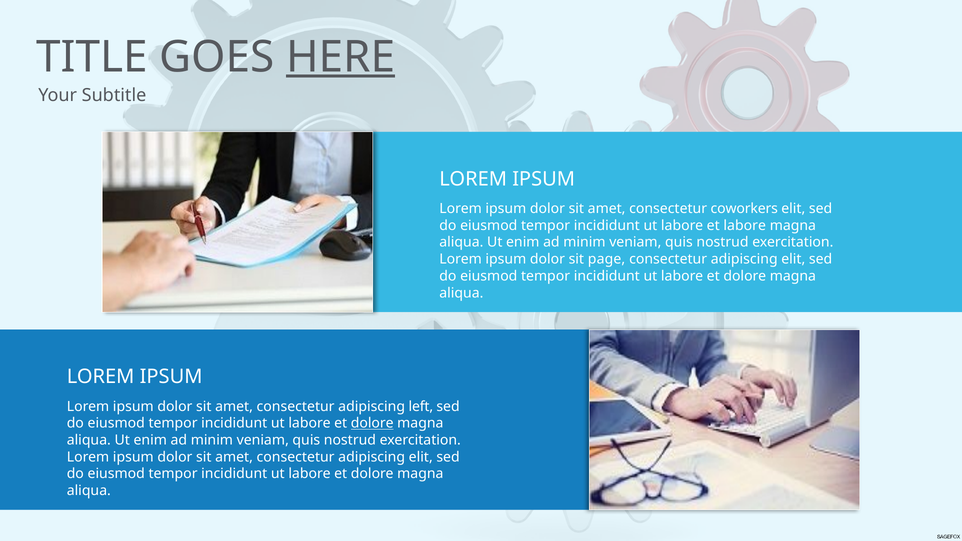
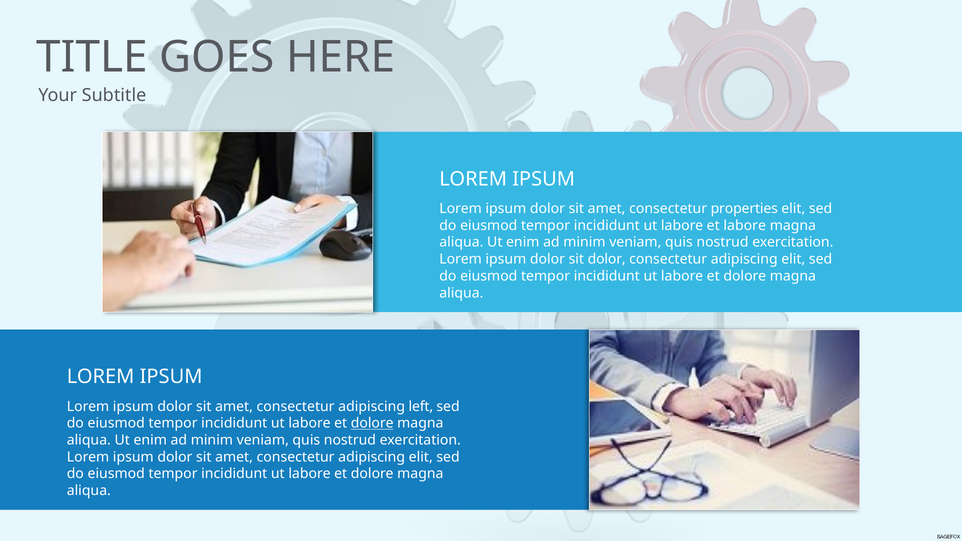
HERE underline: present -> none (341, 57)
coworkers: coworkers -> properties (744, 209)
sit page: page -> dolor (607, 259)
